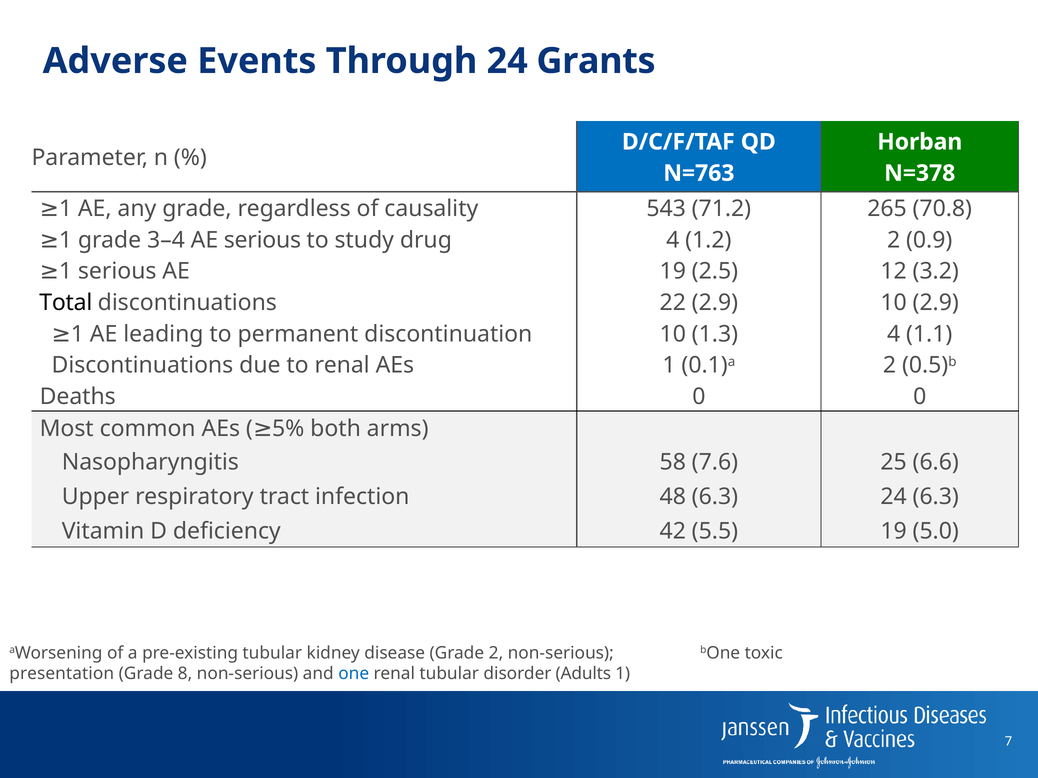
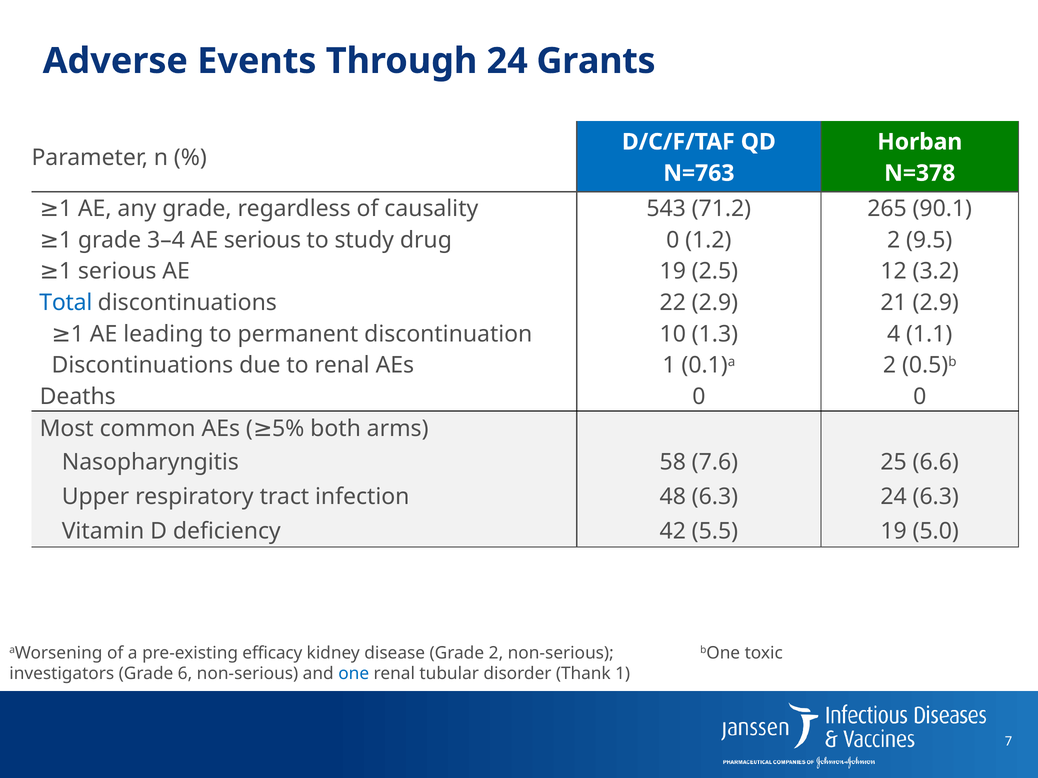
70.8: 70.8 -> 90.1 (942, 209)
drug 4: 4 -> 0 (673, 240)
0.9: 0.9 -> 9.5 (929, 240)
Total colour: black -> blue (66, 303)
2.9 10: 10 -> 21 (894, 303)
pre-existing tubular: tubular -> efficacy (272, 653)
presentation: presentation -> investigators (62, 674)
8: 8 -> 6 (185, 674)
Adults: Adults -> Thank (583, 674)
